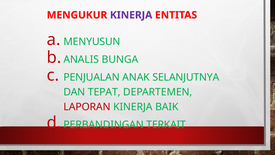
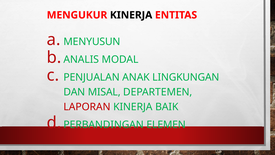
KINERJA colour: purple -> black (131, 15)
BUNGA: BUNGA -> MODAL (120, 59)
SELANJUTNYA: SELANJUTNYA -> LINGKUNGAN (186, 77)
TEPAT: TEPAT -> MISAL (104, 92)
TERKAIT: TERKAIT -> ELEMEN (166, 124)
